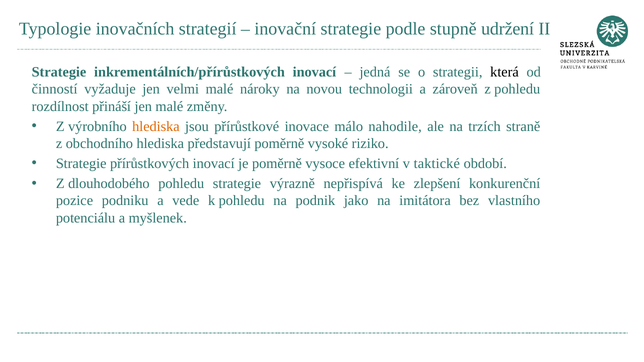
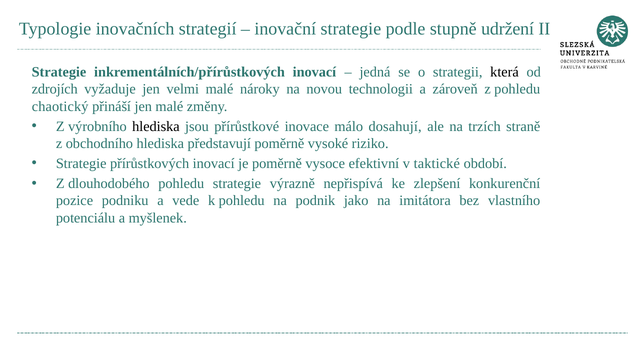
činností: činností -> zdrojích (55, 89)
rozdílnost: rozdílnost -> chaotický (60, 107)
hlediska colour: orange -> black (156, 127)
nahodile: nahodile -> dosahují (395, 127)
